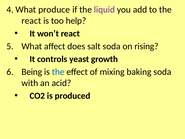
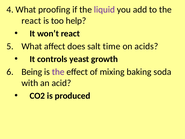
produce: produce -> proofing (54, 10)
salt soda: soda -> time (112, 46)
rising: rising -> acids (146, 46)
the colour: blue -> purple (58, 72)
